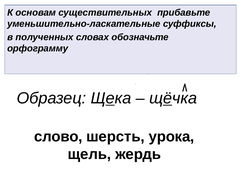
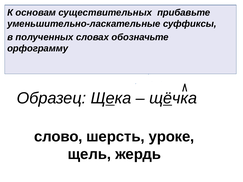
урока: урока -> уроке (172, 137)
